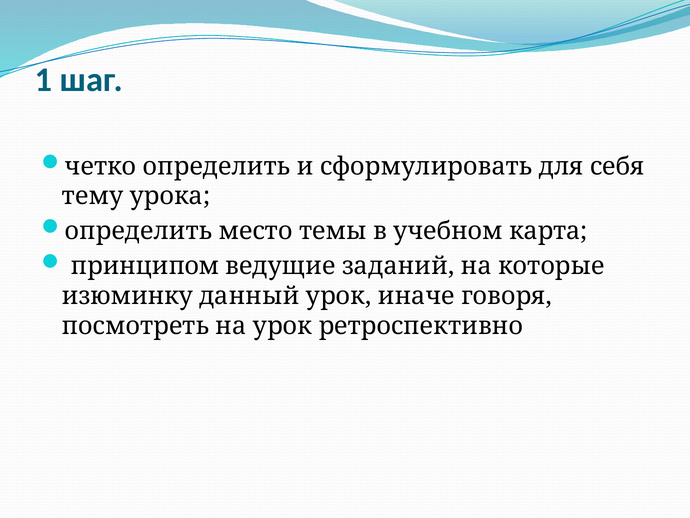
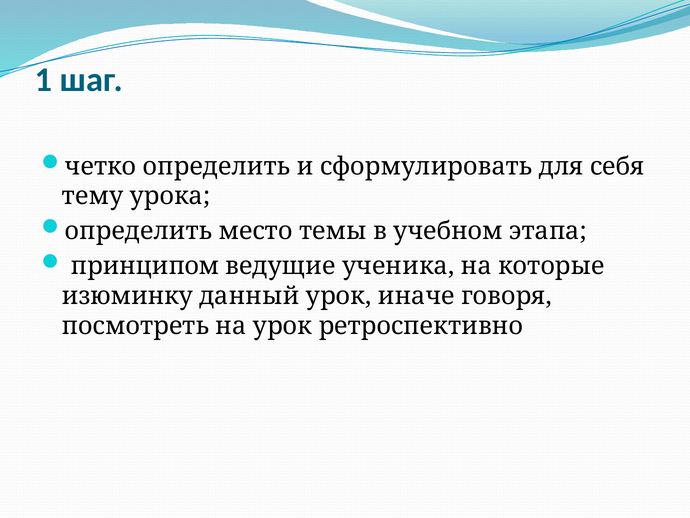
карта: карта -> этапа (548, 231)
заданий: заданий -> ученика (398, 266)
